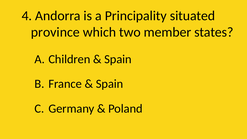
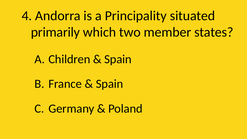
province: province -> primarily (55, 32)
